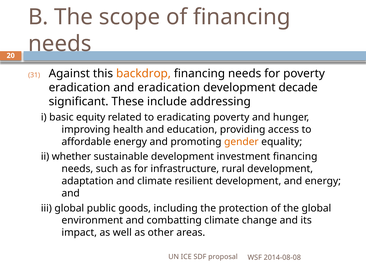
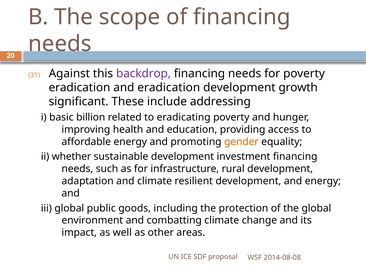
backdrop colour: orange -> purple (144, 74)
decade: decade -> growth (298, 88)
equity: equity -> billion (91, 118)
